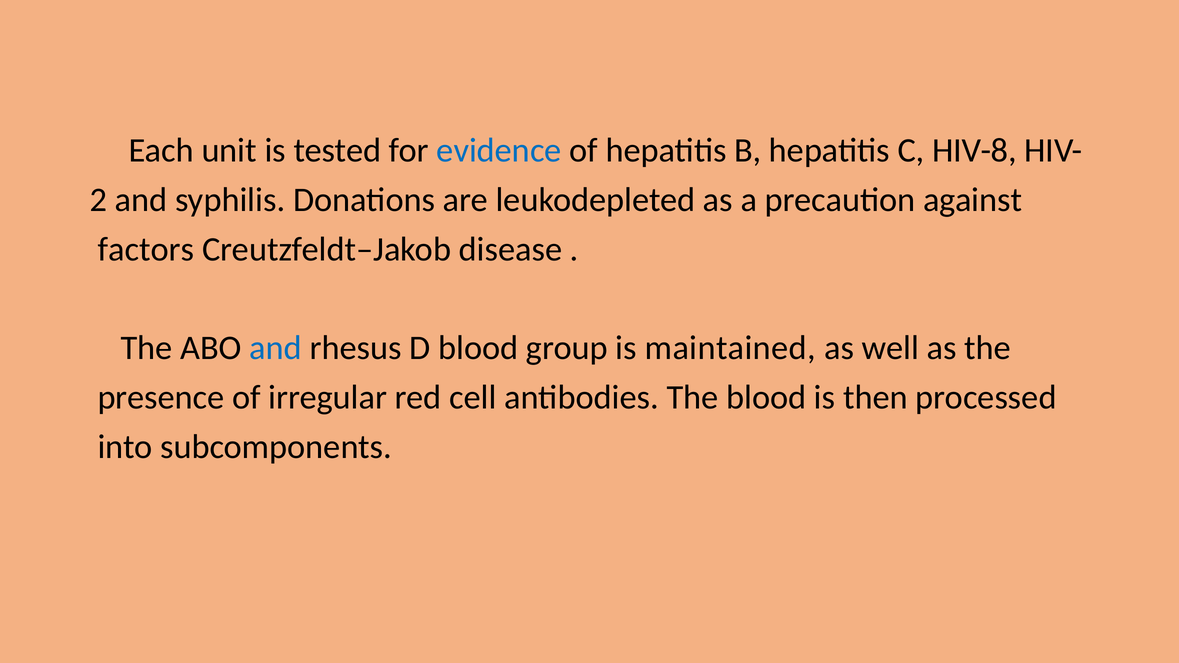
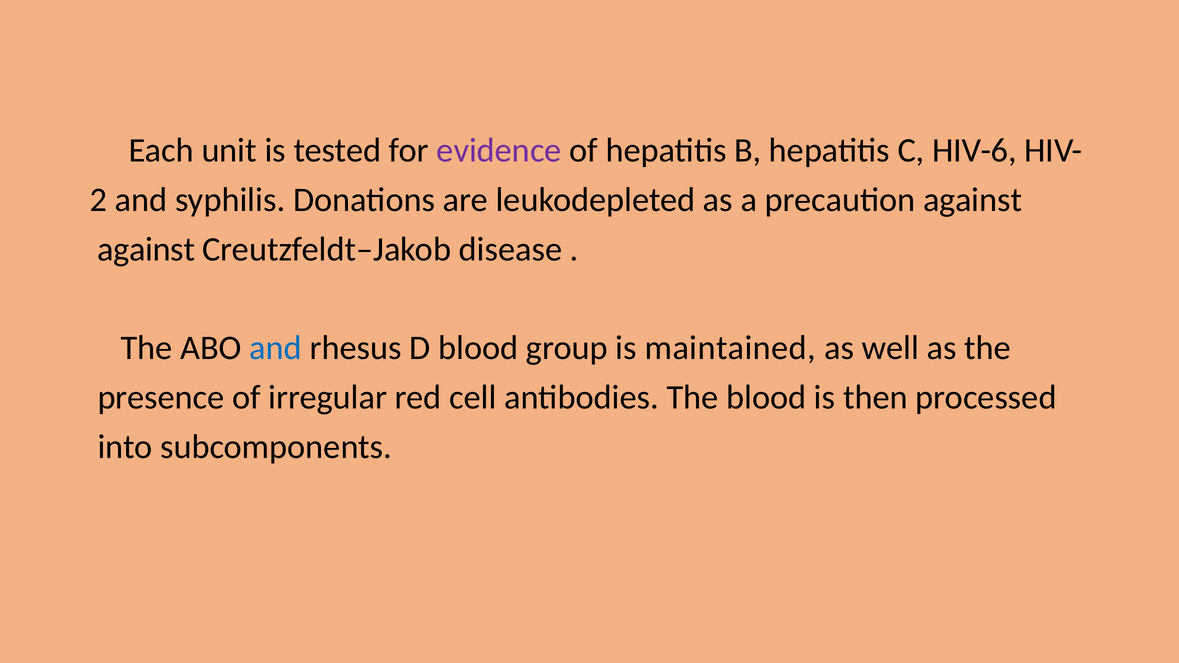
evidence colour: blue -> purple (499, 151)
HIV-8: HIV-8 -> HIV-6 (974, 151)
factors: factors -> against (146, 249)
